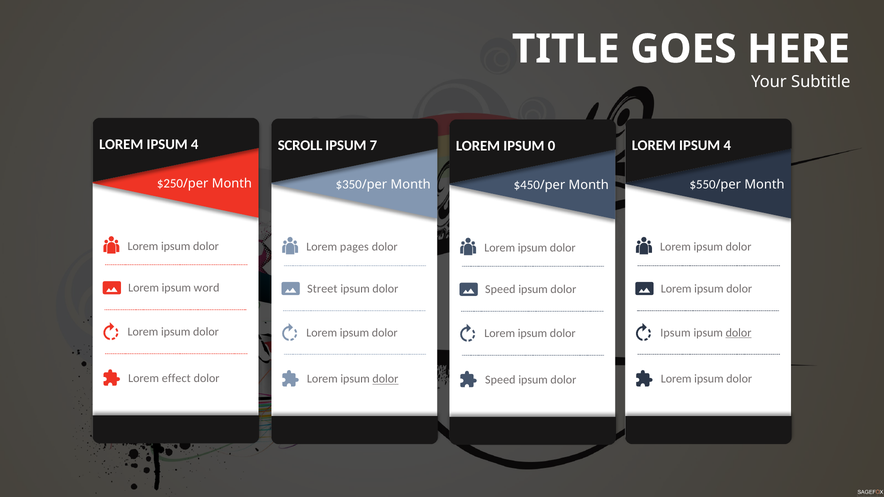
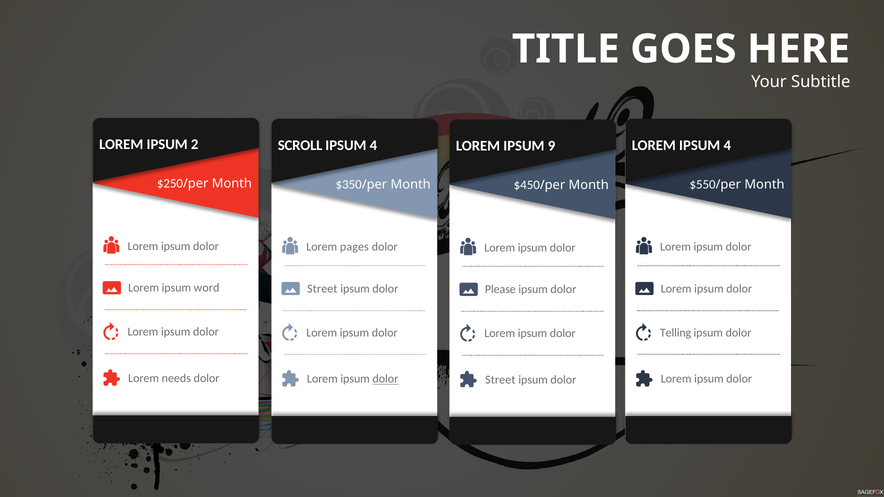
4: 4 -> 2 (195, 145)
7: 7 -> 4 (373, 145)
0: 0 -> 9 (551, 146)
Speed: Speed -> Please (500, 290)
Ipsum: Ipsum -> Telling (676, 333)
dolor underline: present -> none (739, 333)
effect: effect -> needs (176, 378)
Speed: Speed -> Street (500, 380)
